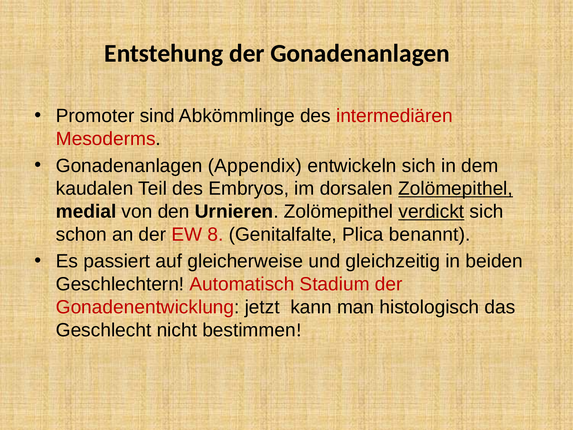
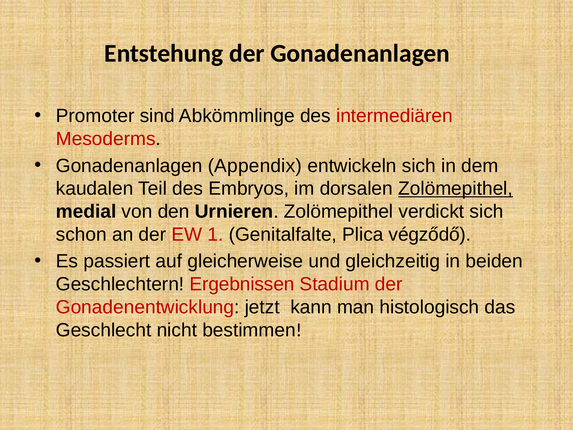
verdickt underline: present -> none (431, 211)
8: 8 -> 1 (215, 234)
benannt: benannt -> végződő (430, 234)
Automatisch: Automatisch -> Ergebnissen (242, 284)
